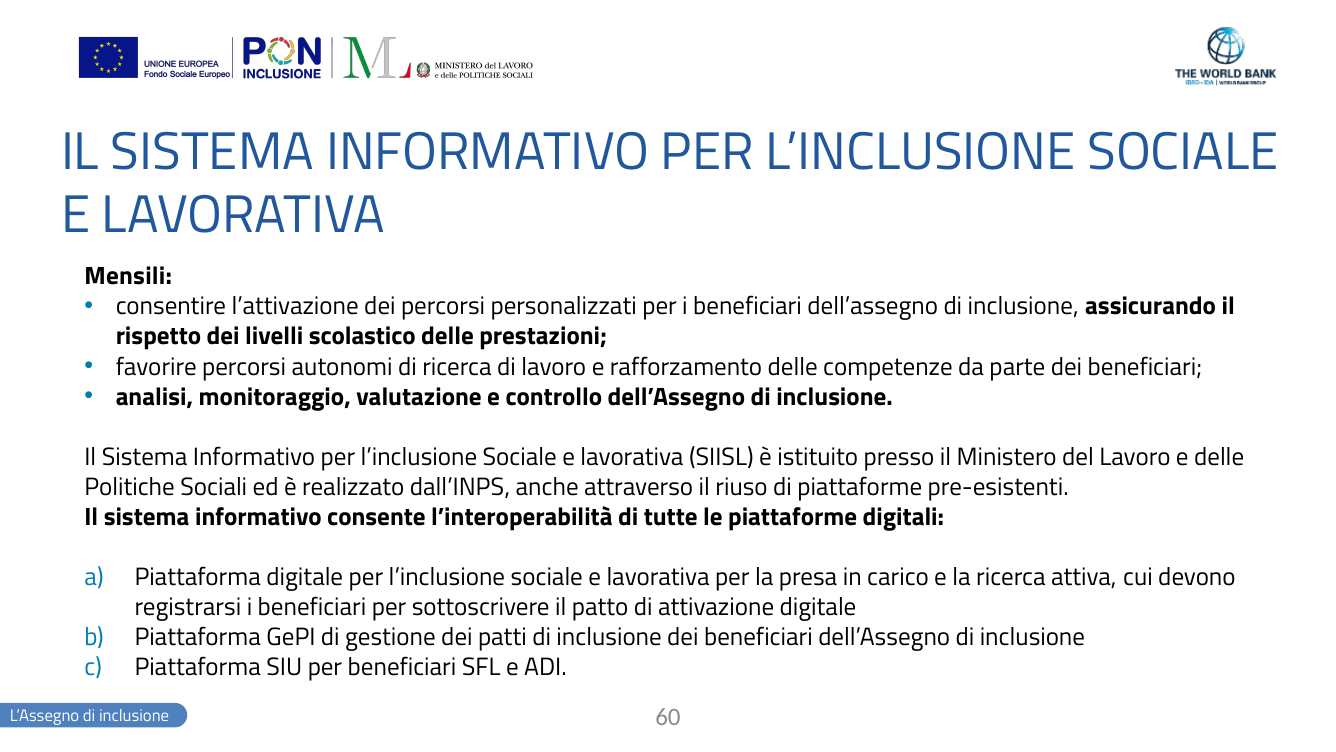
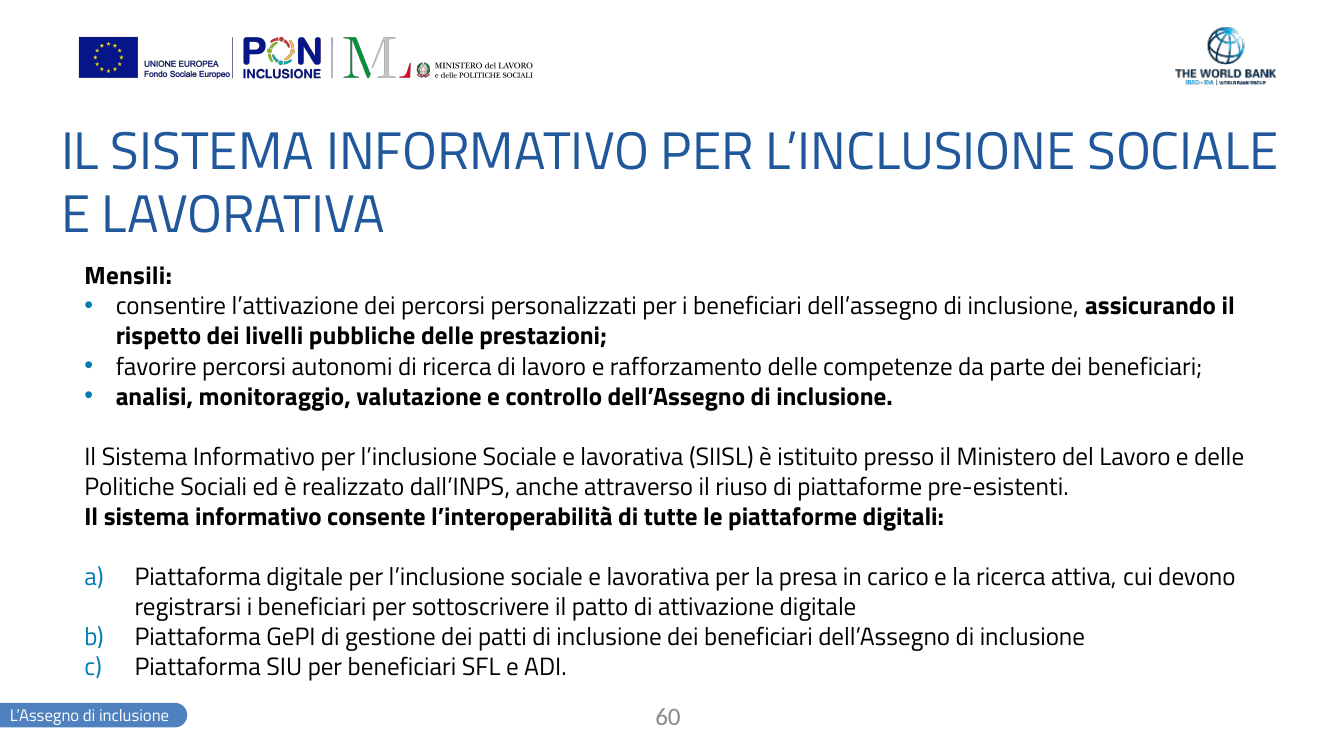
scolastico: scolastico -> pubbliche (362, 336)
